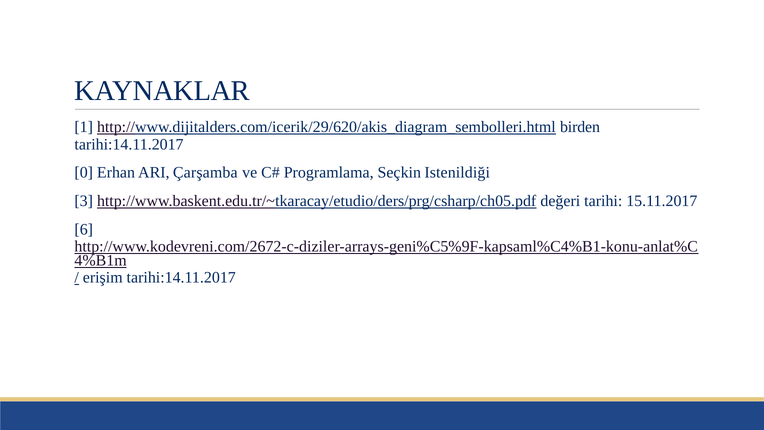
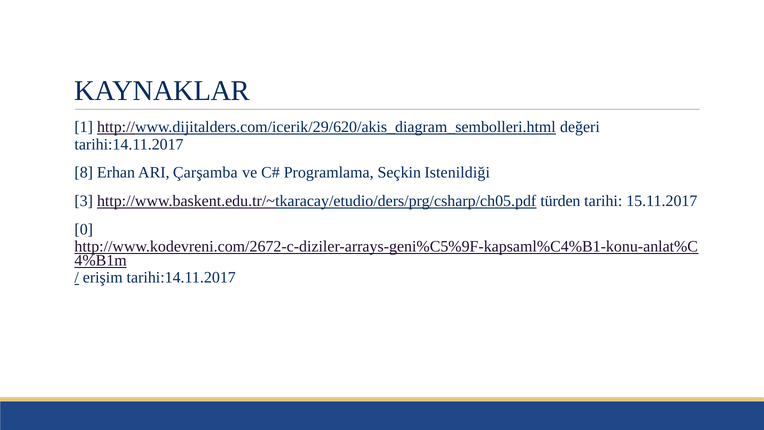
birden: birden -> değeri (580, 127)
0: 0 -> 8 (84, 173)
değeri: değeri -> türden (560, 201)
6: 6 -> 0 (84, 229)
